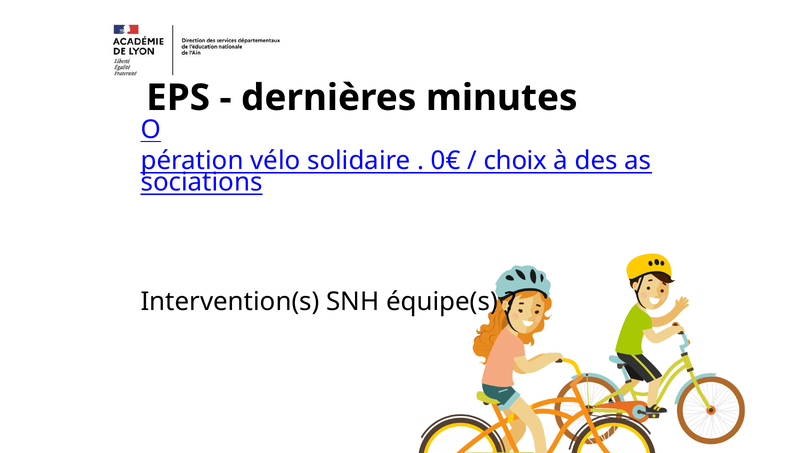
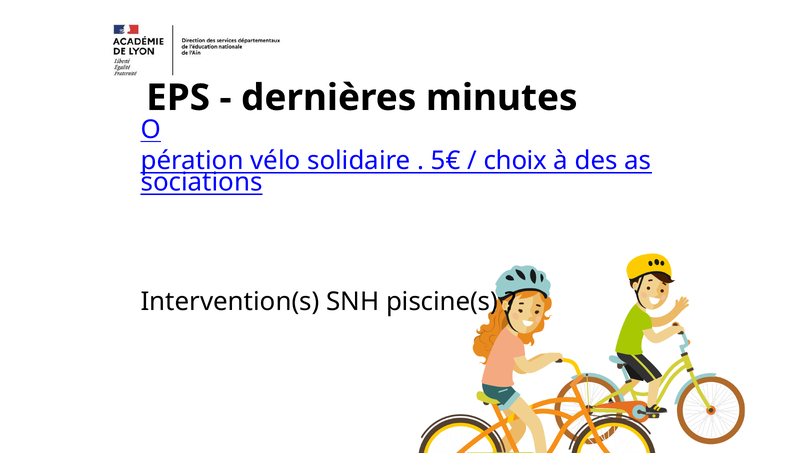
0€: 0€ -> 5€ (446, 161)
équipe(s: équipe(s -> piscine(s (442, 302)
